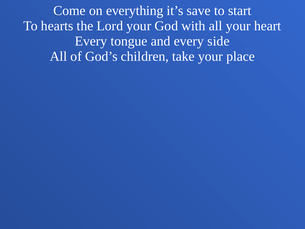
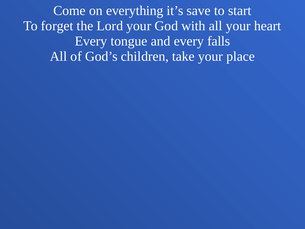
hearts: hearts -> forget (57, 26)
side: side -> falls (219, 41)
